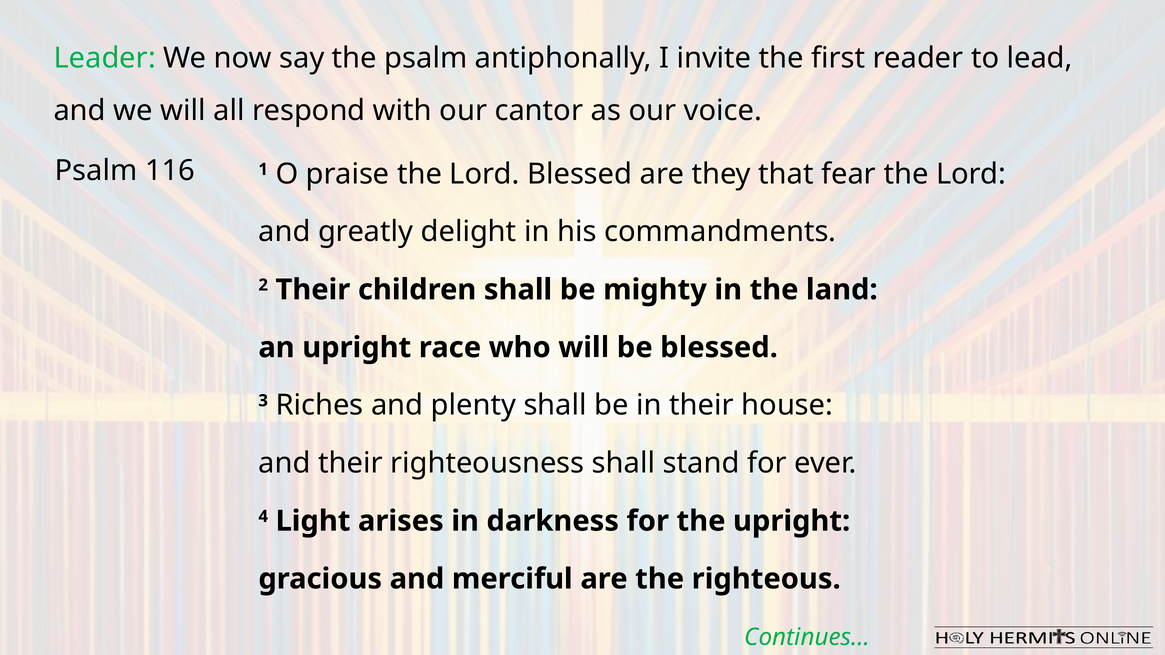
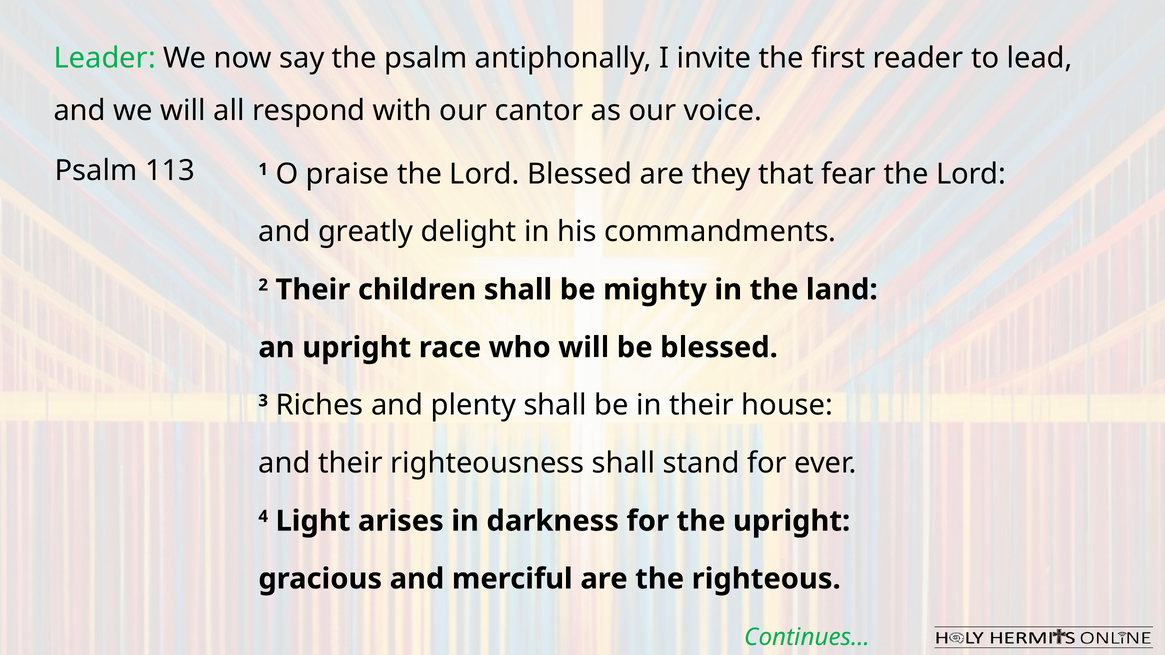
116: 116 -> 113 (170, 171)
